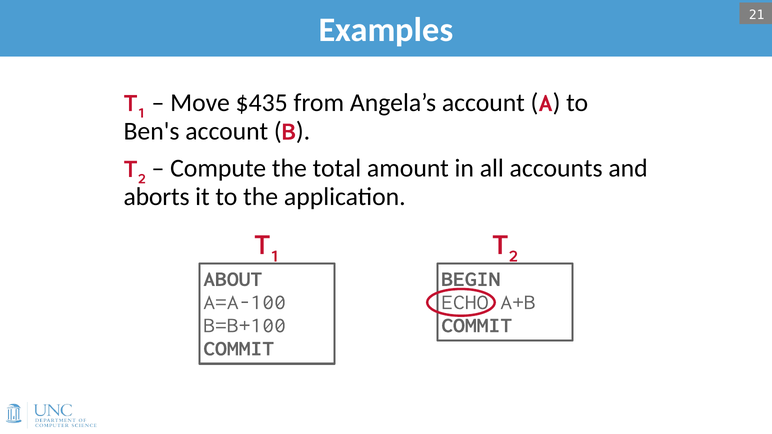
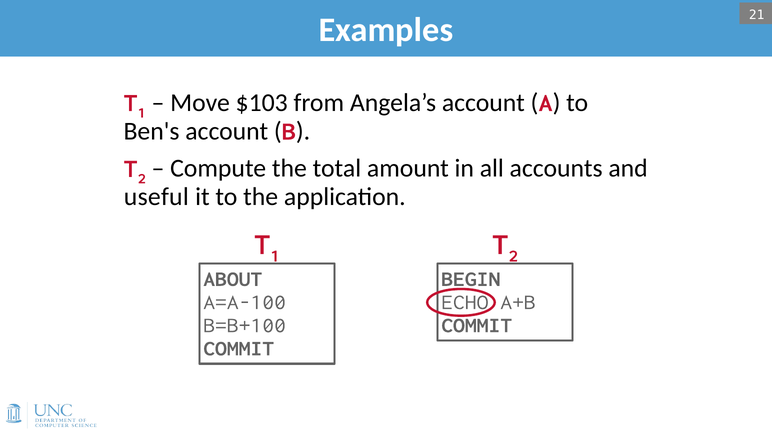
$435: $435 -> $103 (262, 103)
aborts: aborts -> useful (156, 197)
